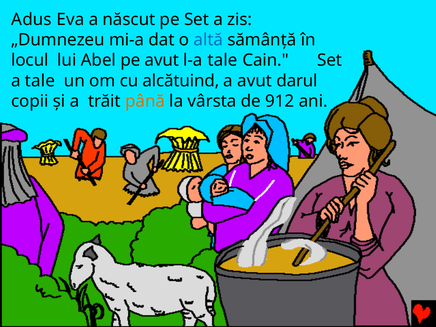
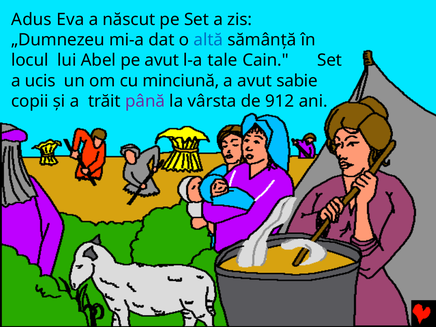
a tale: tale -> ucis (40, 81)
alcătuind: alcătuind -> minciună (181, 81)
darul: darul -> sabie (297, 81)
până colour: orange -> purple (145, 101)
